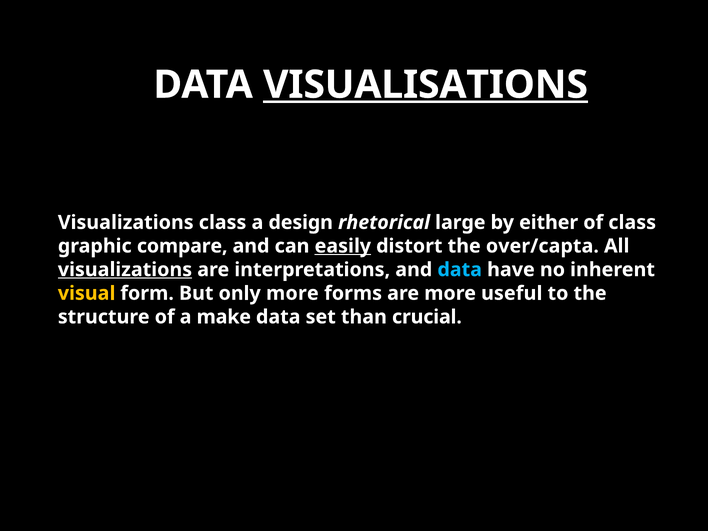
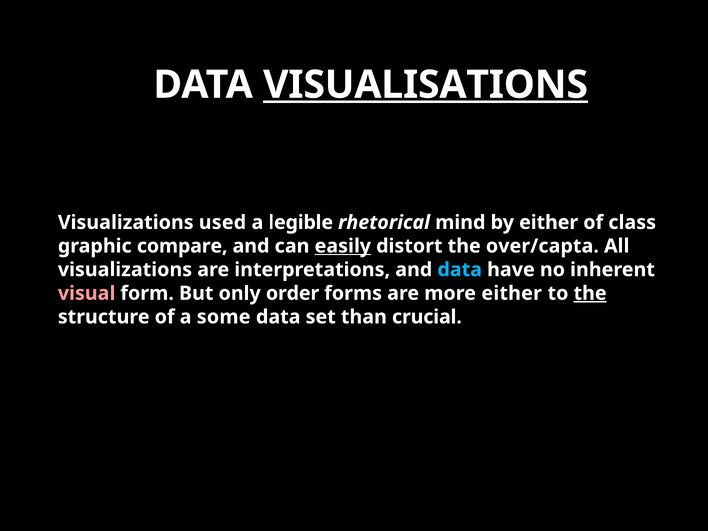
Visualizations class: class -> used (222, 222)
design: design -> legible (301, 222)
large: large -> mind (460, 222)
visualizations underline: present -> none (125, 270)
visual colour: yellow -> pink (87, 293)
only more: more -> order (293, 293)
more useful: useful -> either (512, 293)
the underline: none -> present (590, 293)
make: make -> some (224, 317)
